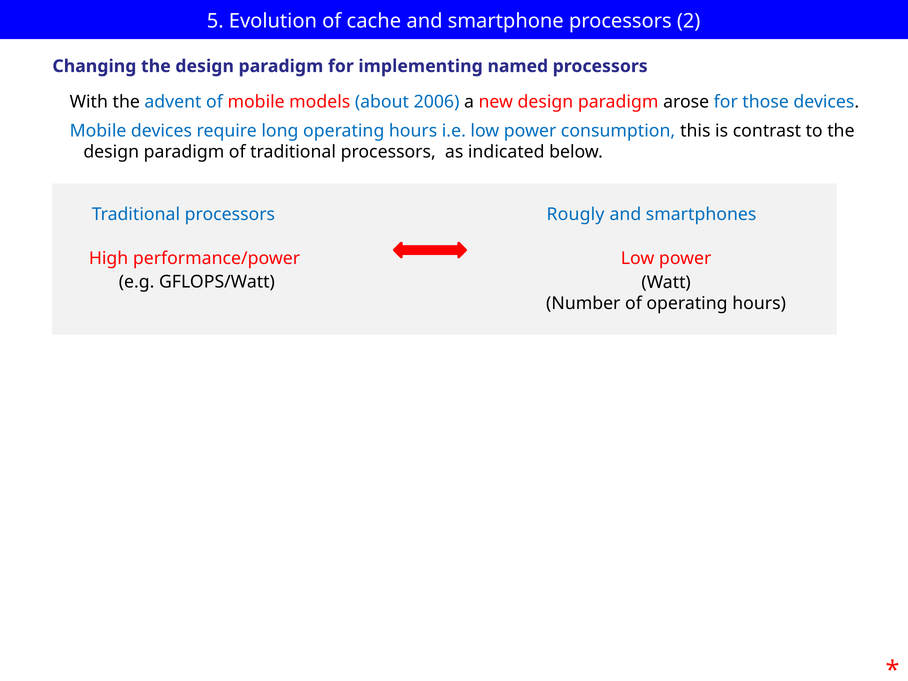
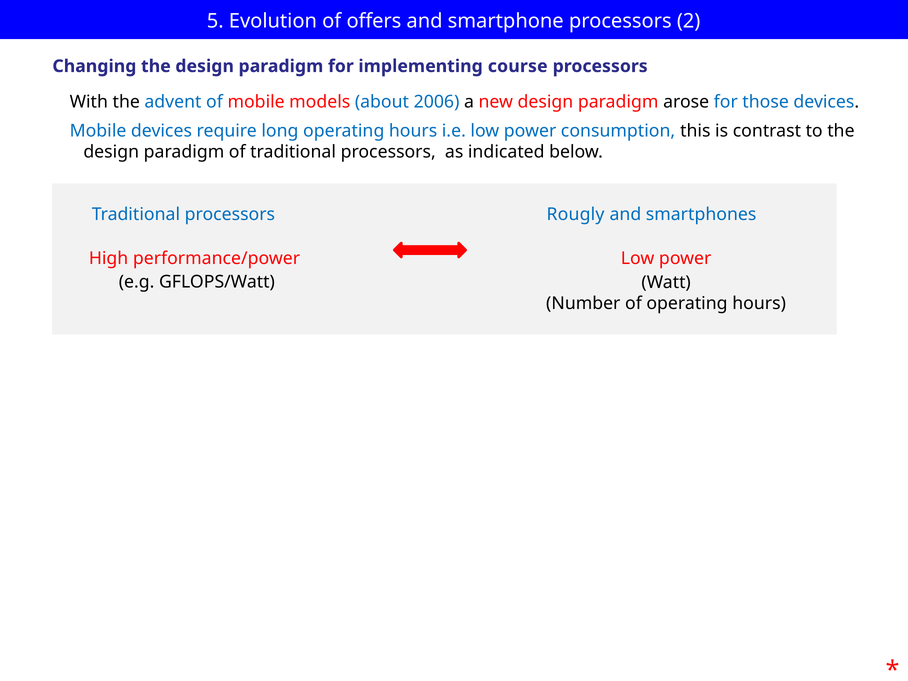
cache: cache -> offers (374, 21)
named: named -> course (518, 66)
